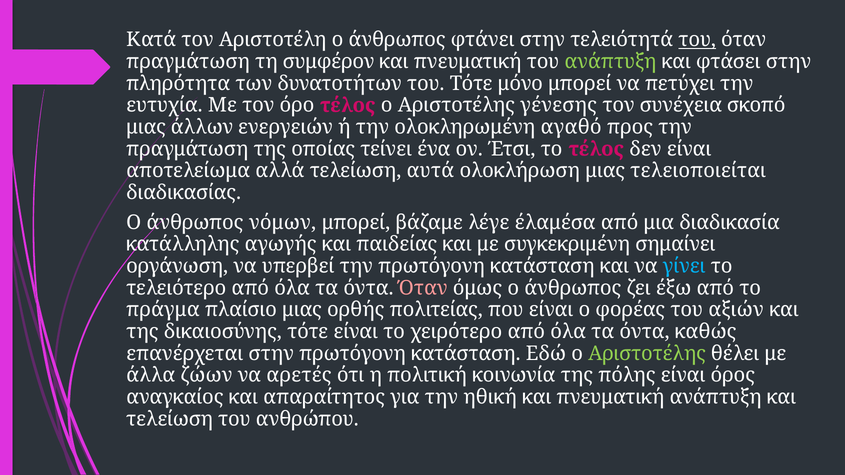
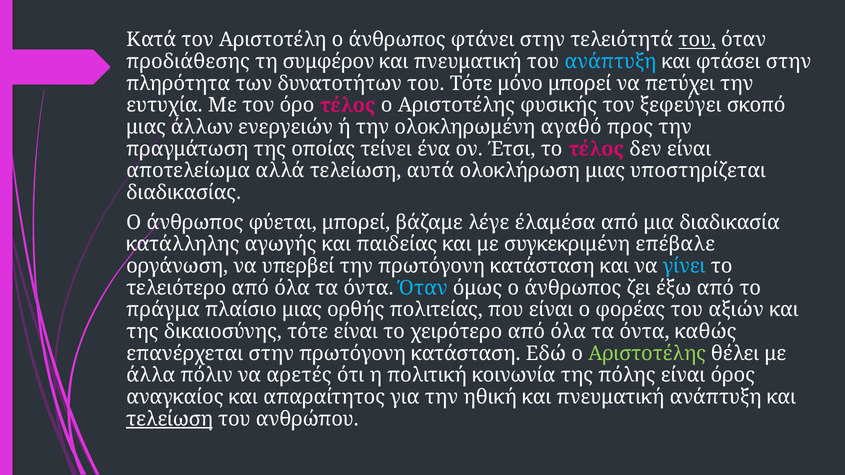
πραγμάτωση: πραγμάτωση -> προδιάθεσης (188, 62)
ανάπτυξη colour: light green -> light blue (610, 62)
γένεσης: γένεσης -> φυσικής (559, 105)
συνέχεια: συνέχεια -> ξεφεύγει (681, 105)
τελειοποιείται: τελειοποιείται -> υποστηρίζεται (698, 171)
νόμων: νόμων -> φύεται (283, 223)
σημαίνει: σημαίνει -> επέβαλε (675, 244)
Όταν colour: pink -> light blue (423, 288)
ζώων: ζώων -> πόλιν (207, 376)
τελείωση underline: none -> present (170, 419)
